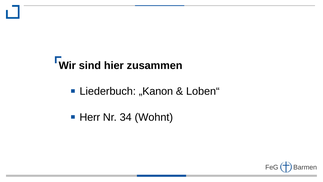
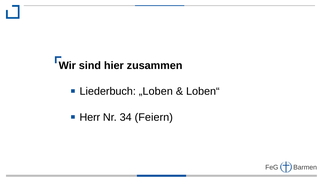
„Kanon: „Kanon -> „Loben (156, 91)
Wohnt: Wohnt -> Feiern (154, 117)
